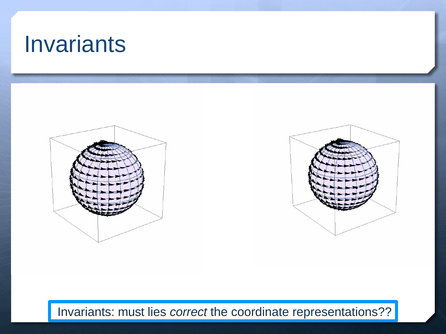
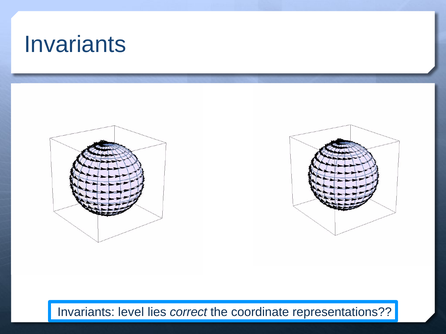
must: must -> level (131, 313)
